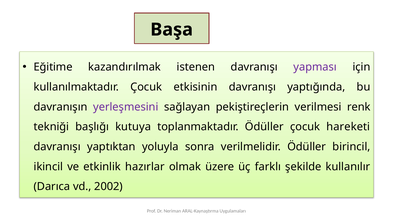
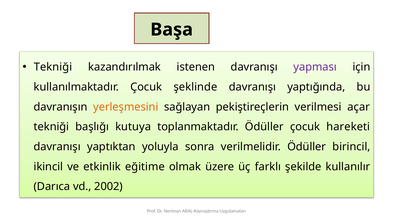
Eğitime: Eğitime -> Tekniği (53, 67)
etkisinin: etkisinin -> şeklinde (195, 87)
yerleşmesini colour: purple -> orange (126, 107)
renk: renk -> açar (359, 107)
hazırlar: hazırlar -> eğitime (145, 167)
